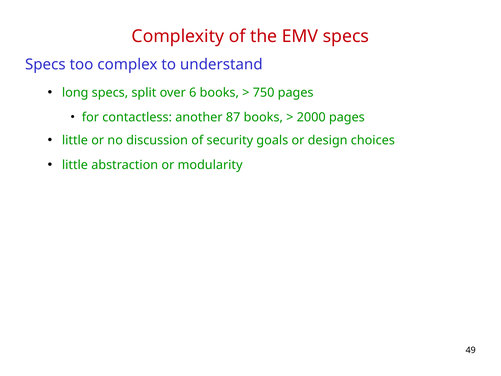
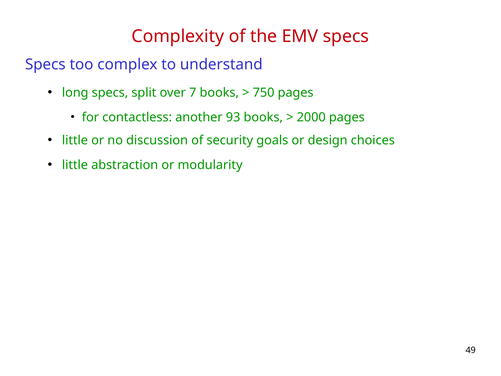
6: 6 -> 7 (193, 92)
87: 87 -> 93 (233, 117)
